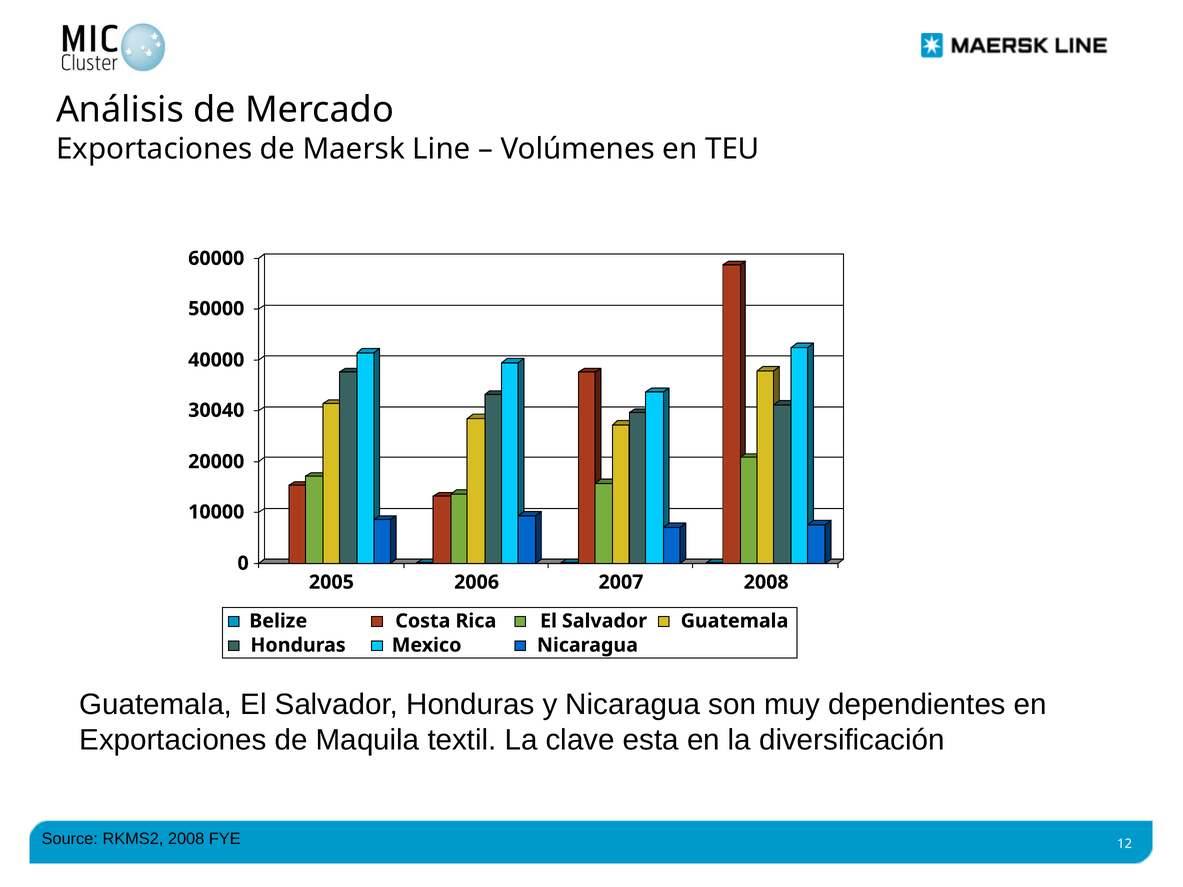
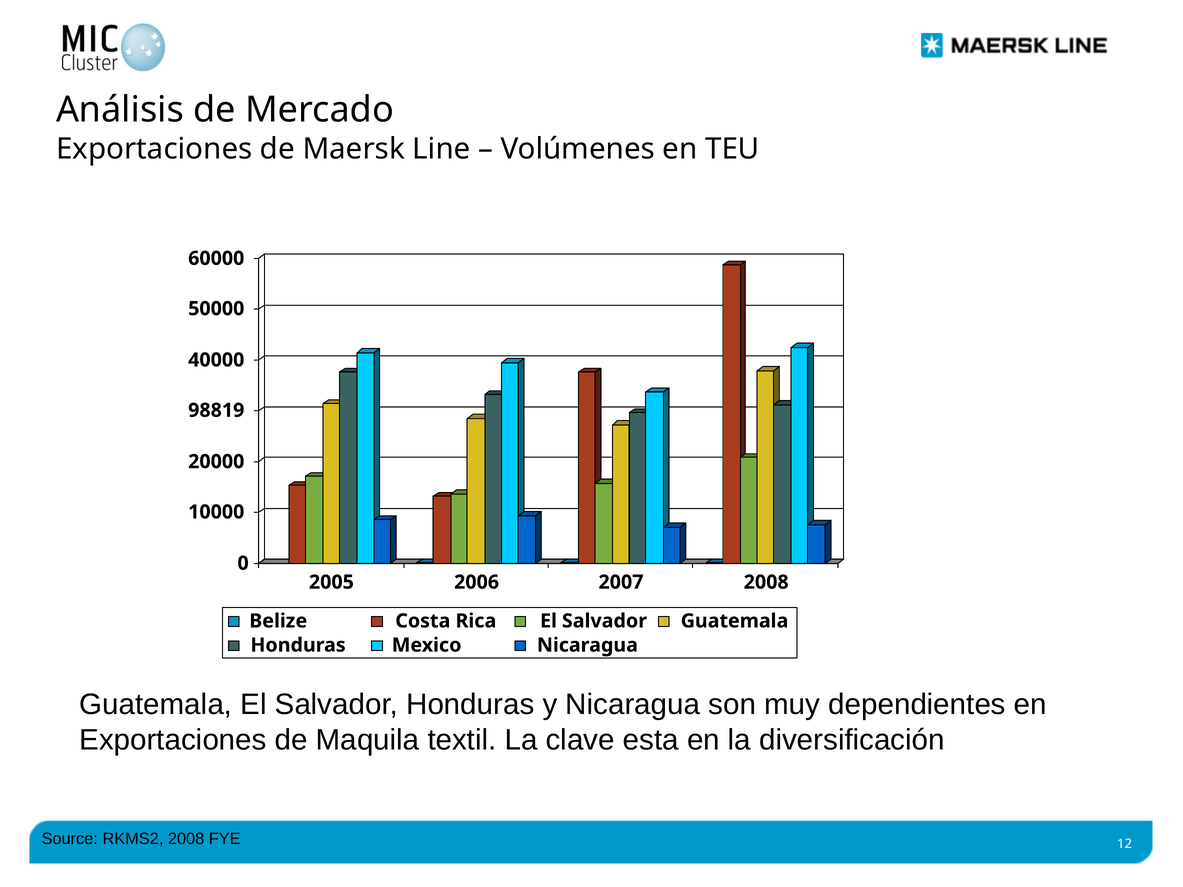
30040: 30040 -> 98819 (216, 410)
